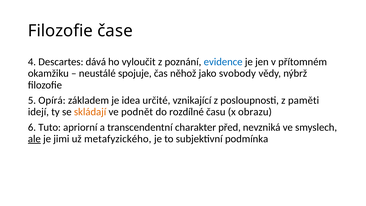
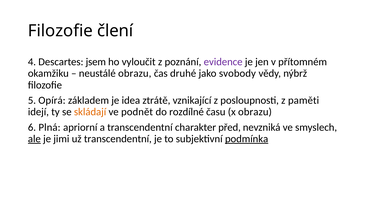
čase: čase -> člení (115, 31)
dává: dává -> jsem (96, 62)
evidence colour: blue -> purple (223, 62)
neustálé spojuje: spojuje -> obrazu (135, 73)
něhož: něhož -> druhé (183, 73)
určité: určité -> ztrátě (156, 100)
Tuto: Tuto -> Plná (50, 127)
už metafyzického: metafyzického -> transcendentní (118, 139)
podmínka underline: none -> present (247, 139)
